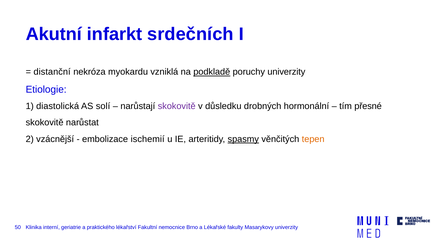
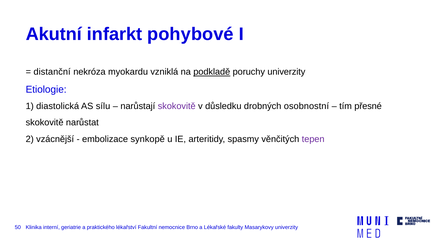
srdečních: srdečních -> pohybové (190, 34)
solí: solí -> sílu (103, 106)
hormonální: hormonální -> osobnostní (306, 106)
ischemií: ischemií -> synkopě (148, 139)
spasmy underline: present -> none (243, 139)
tepen colour: orange -> purple (313, 139)
